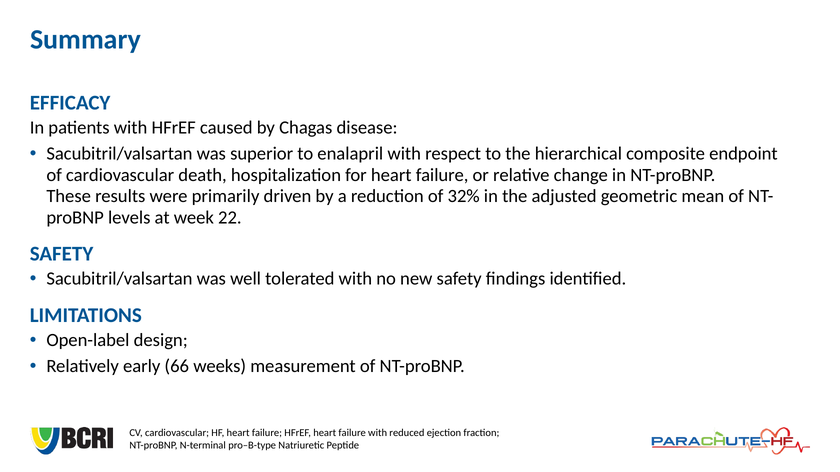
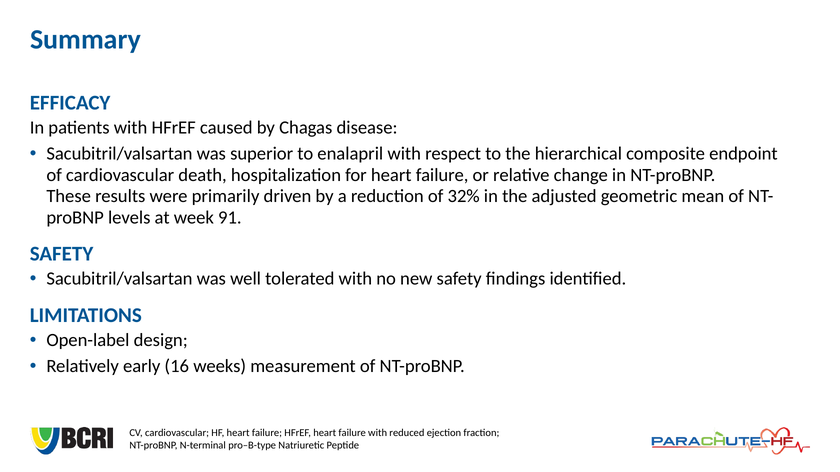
22: 22 -> 91 (230, 218)
66: 66 -> 16 (177, 367)
